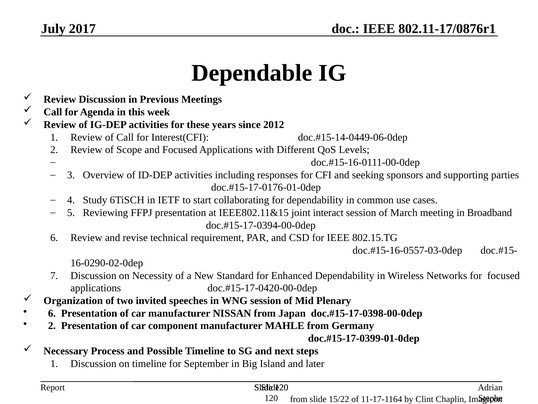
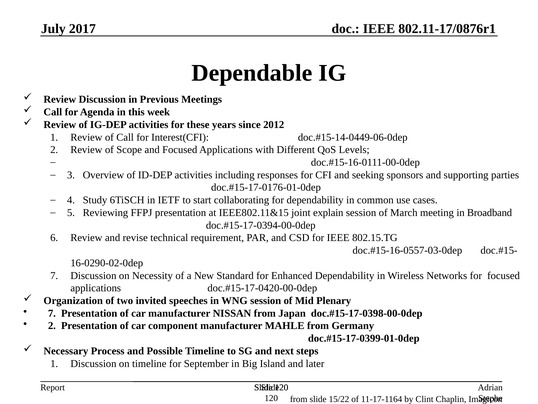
interact: interact -> explain (328, 212)
6: 6 -> 7 (52, 313)
